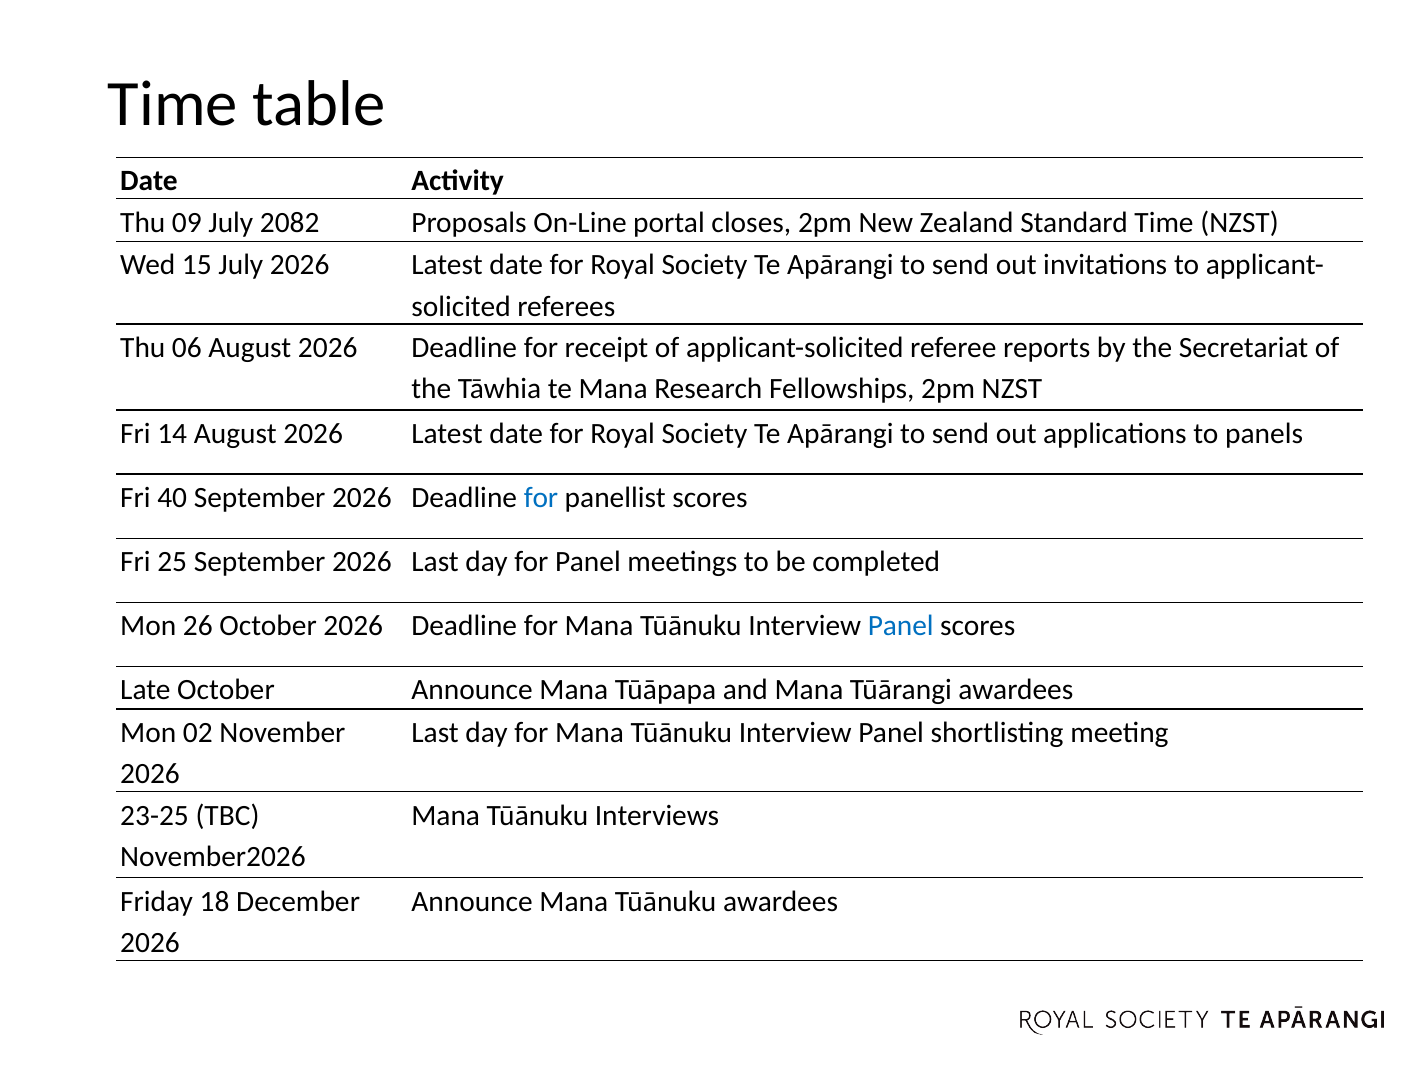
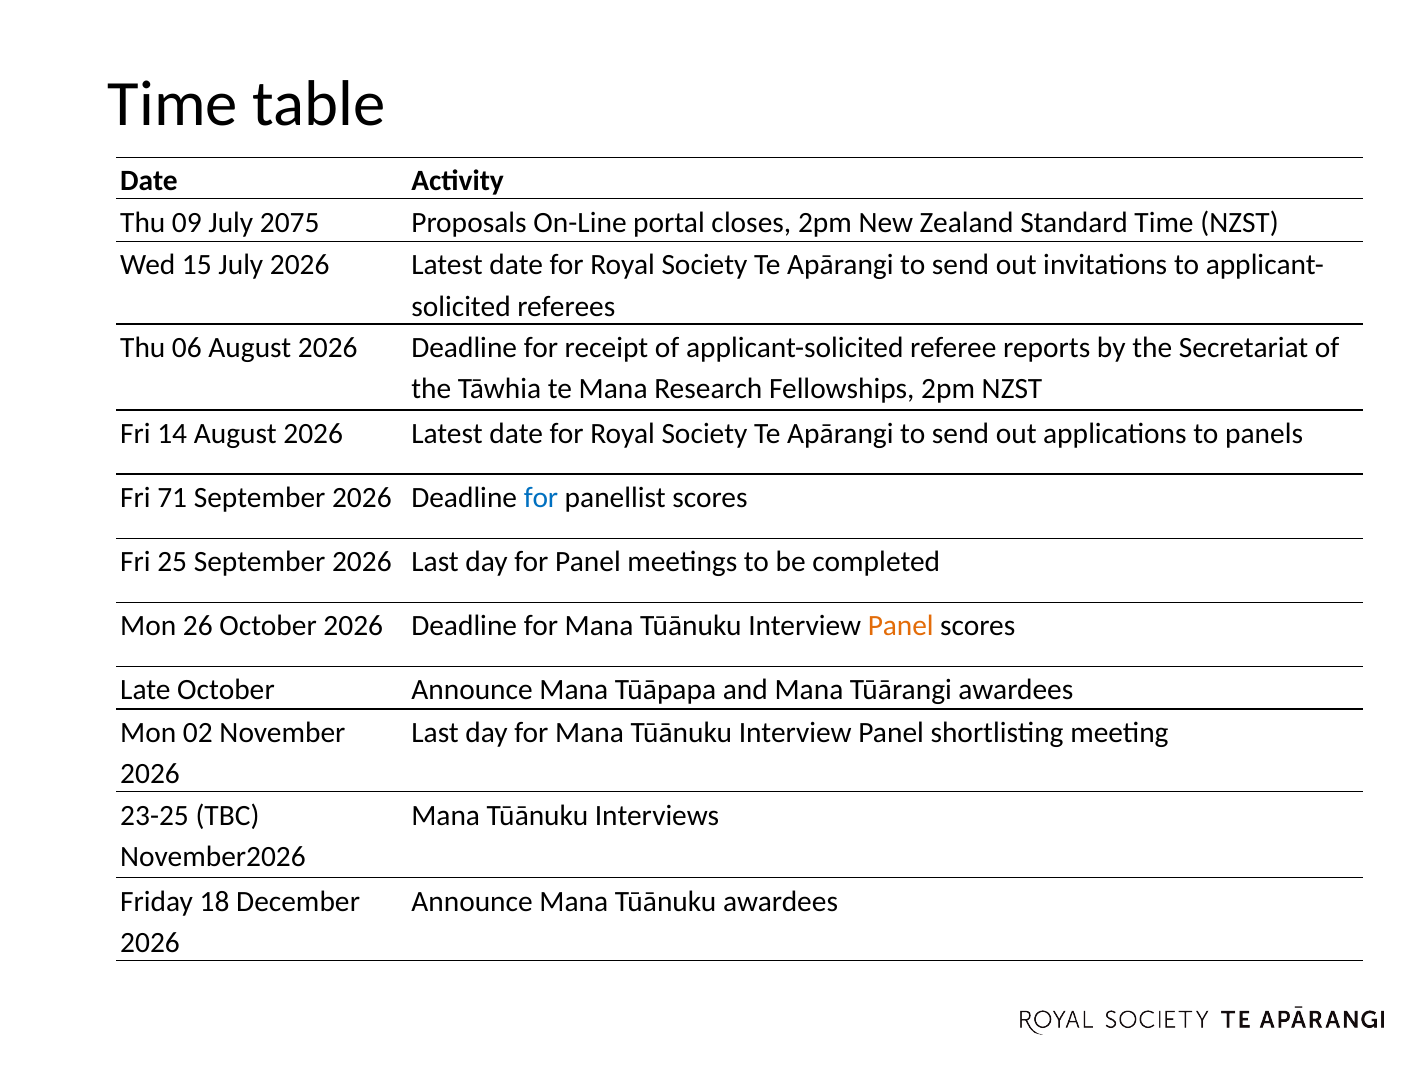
2082: 2082 -> 2075 (290, 223)
40: 40 -> 71 (172, 498)
Panel colour: blue -> orange (901, 626)
